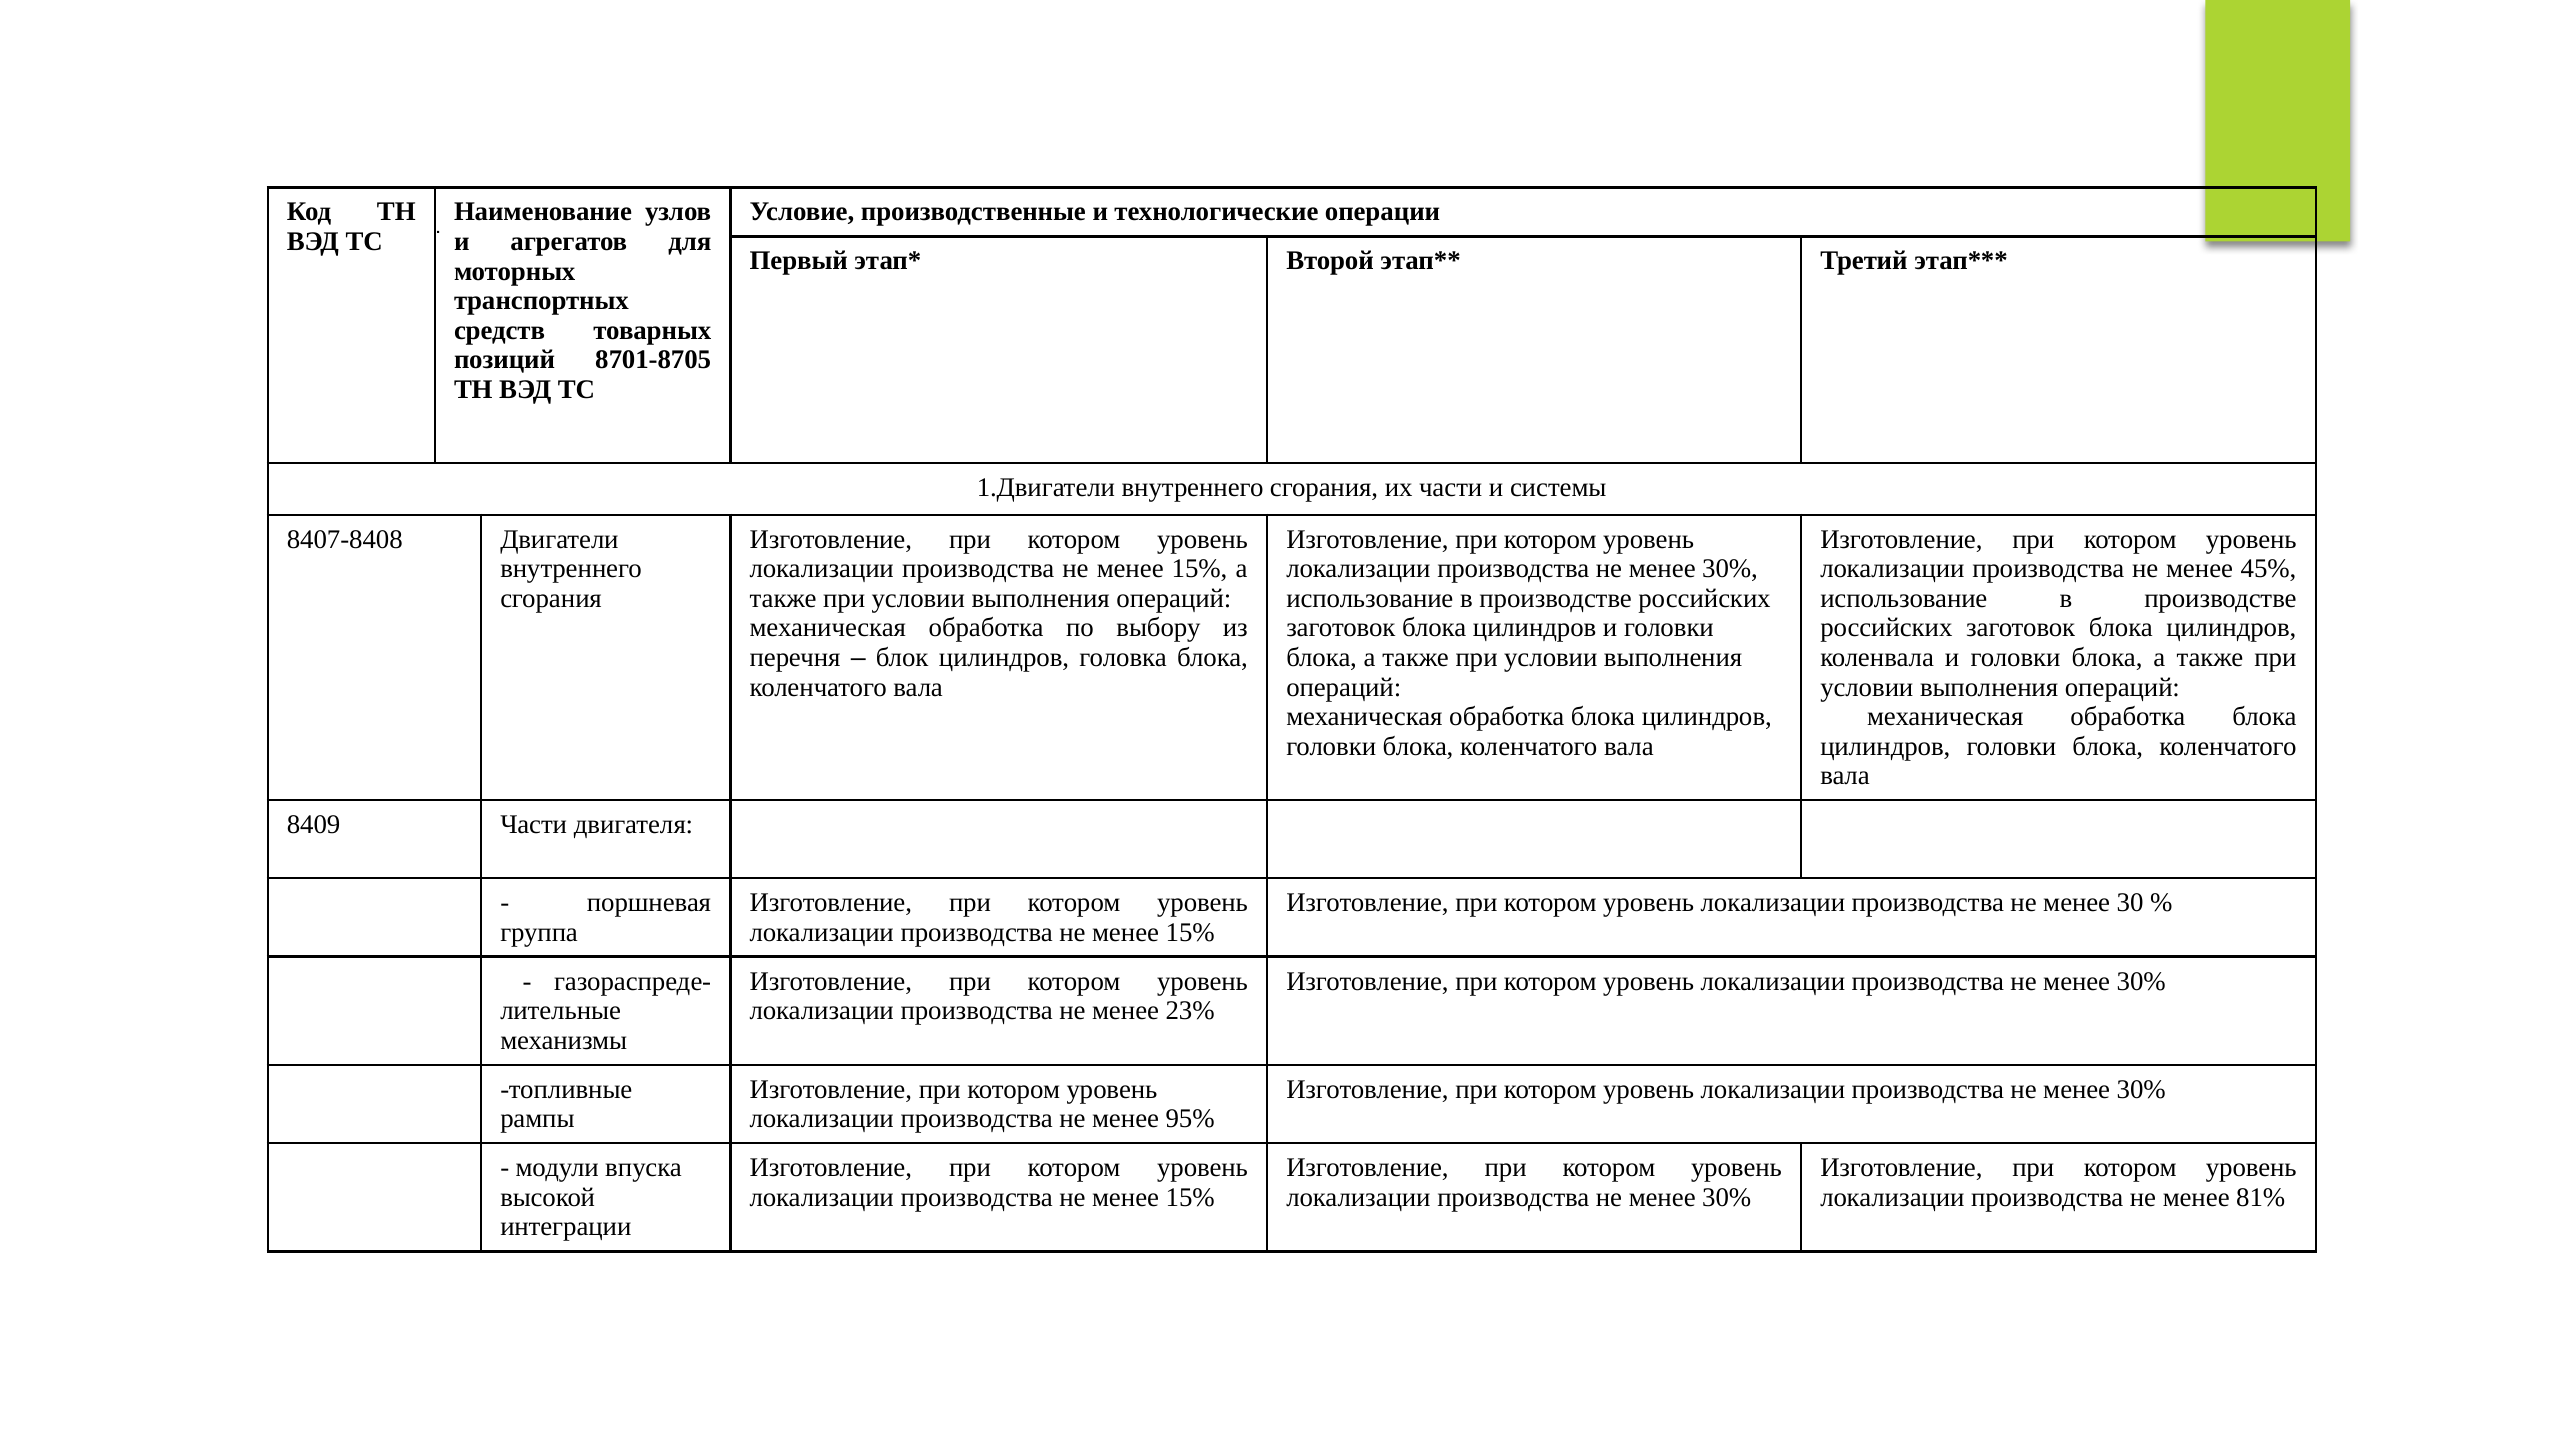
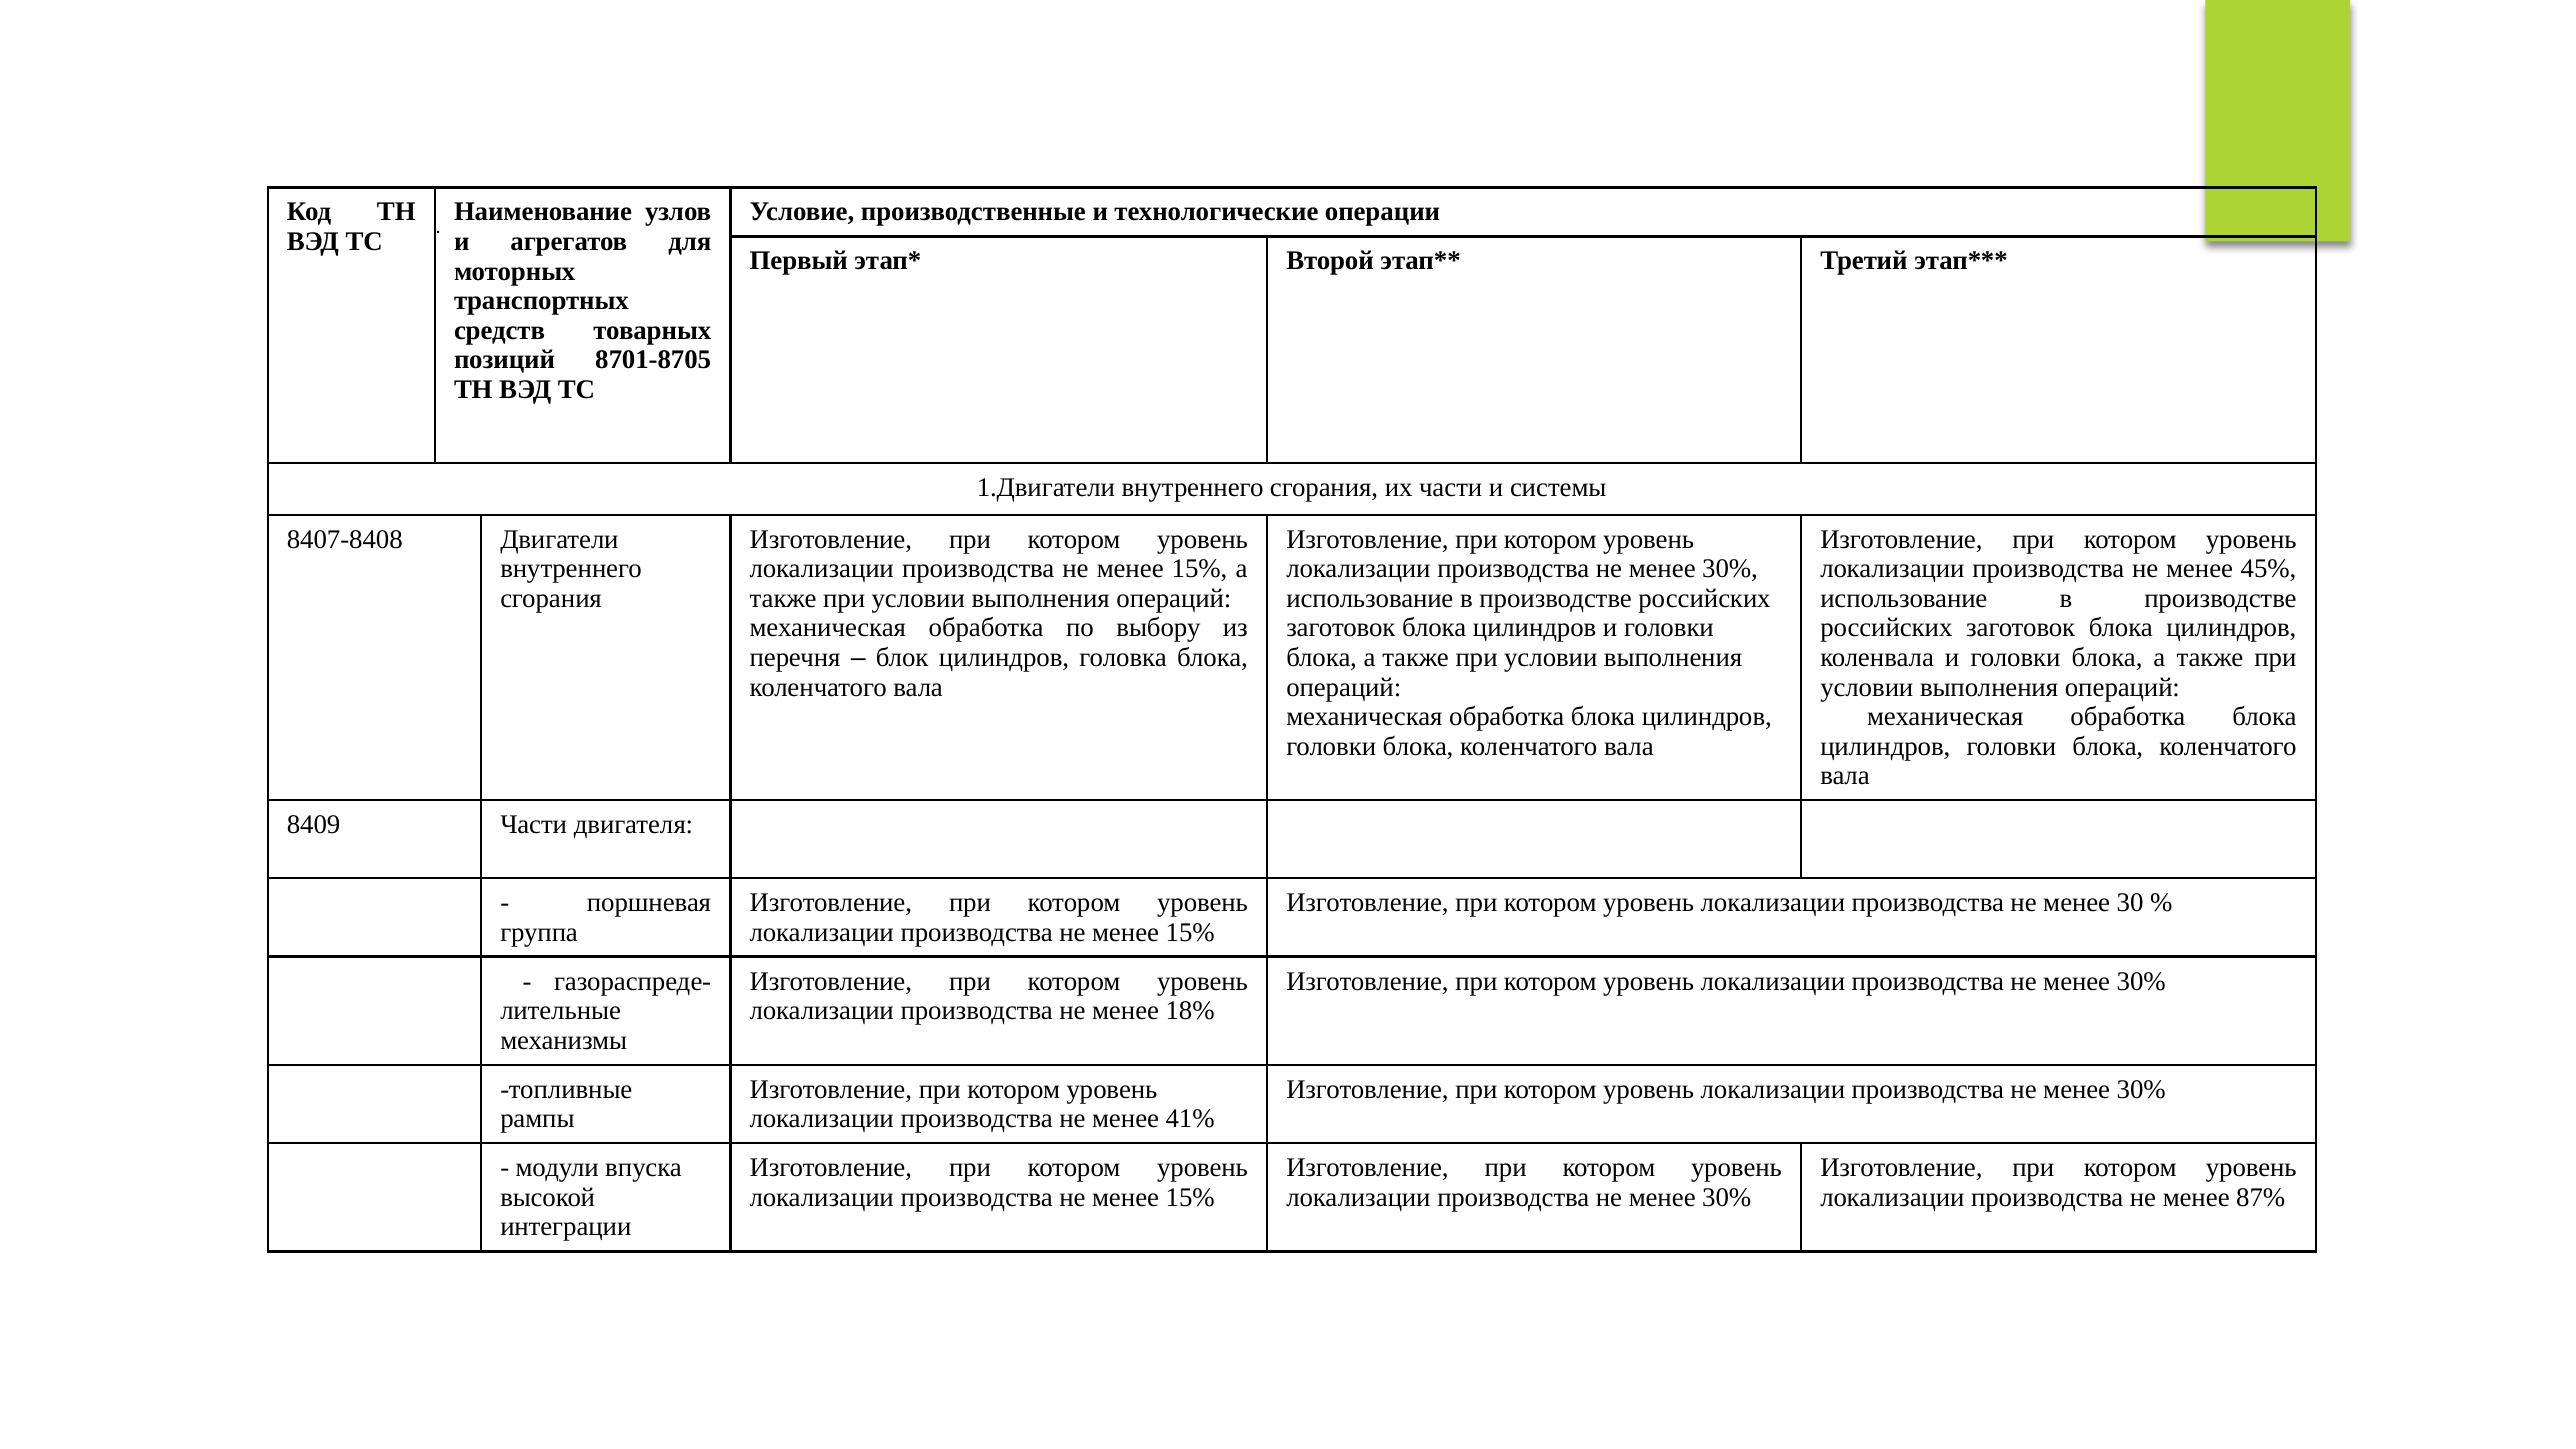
23%: 23% -> 18% (1190, 1011)
95%: 95% -> 41% (1190, 1119)
81%: 81% -> 87% (2261, 1197)
